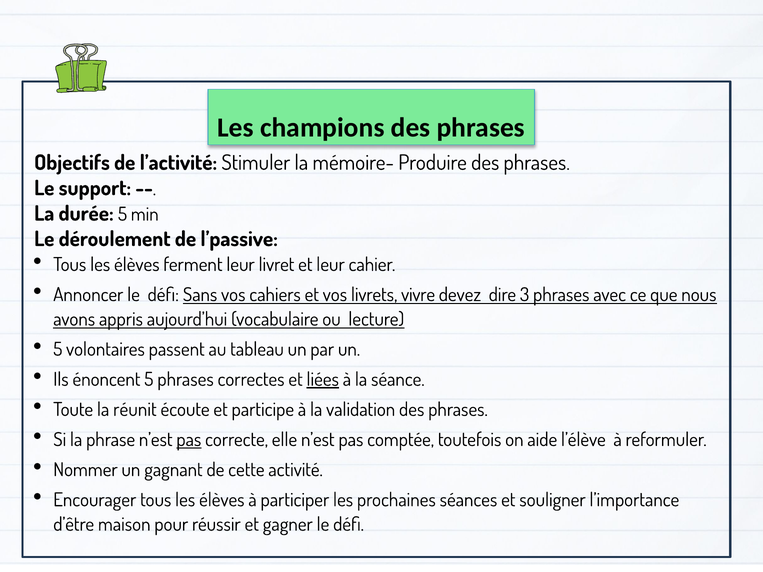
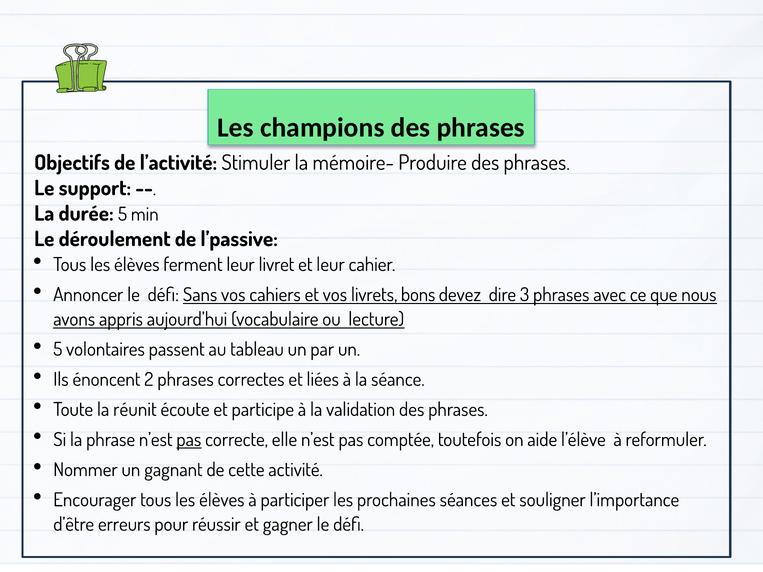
vivre: vivre -> bons (418, 295)
énoncent 5: 5 -> 2 (149, 380)
liées underline: present -> none (323, 380)
maison: maison -> erreurs (124, 525)
